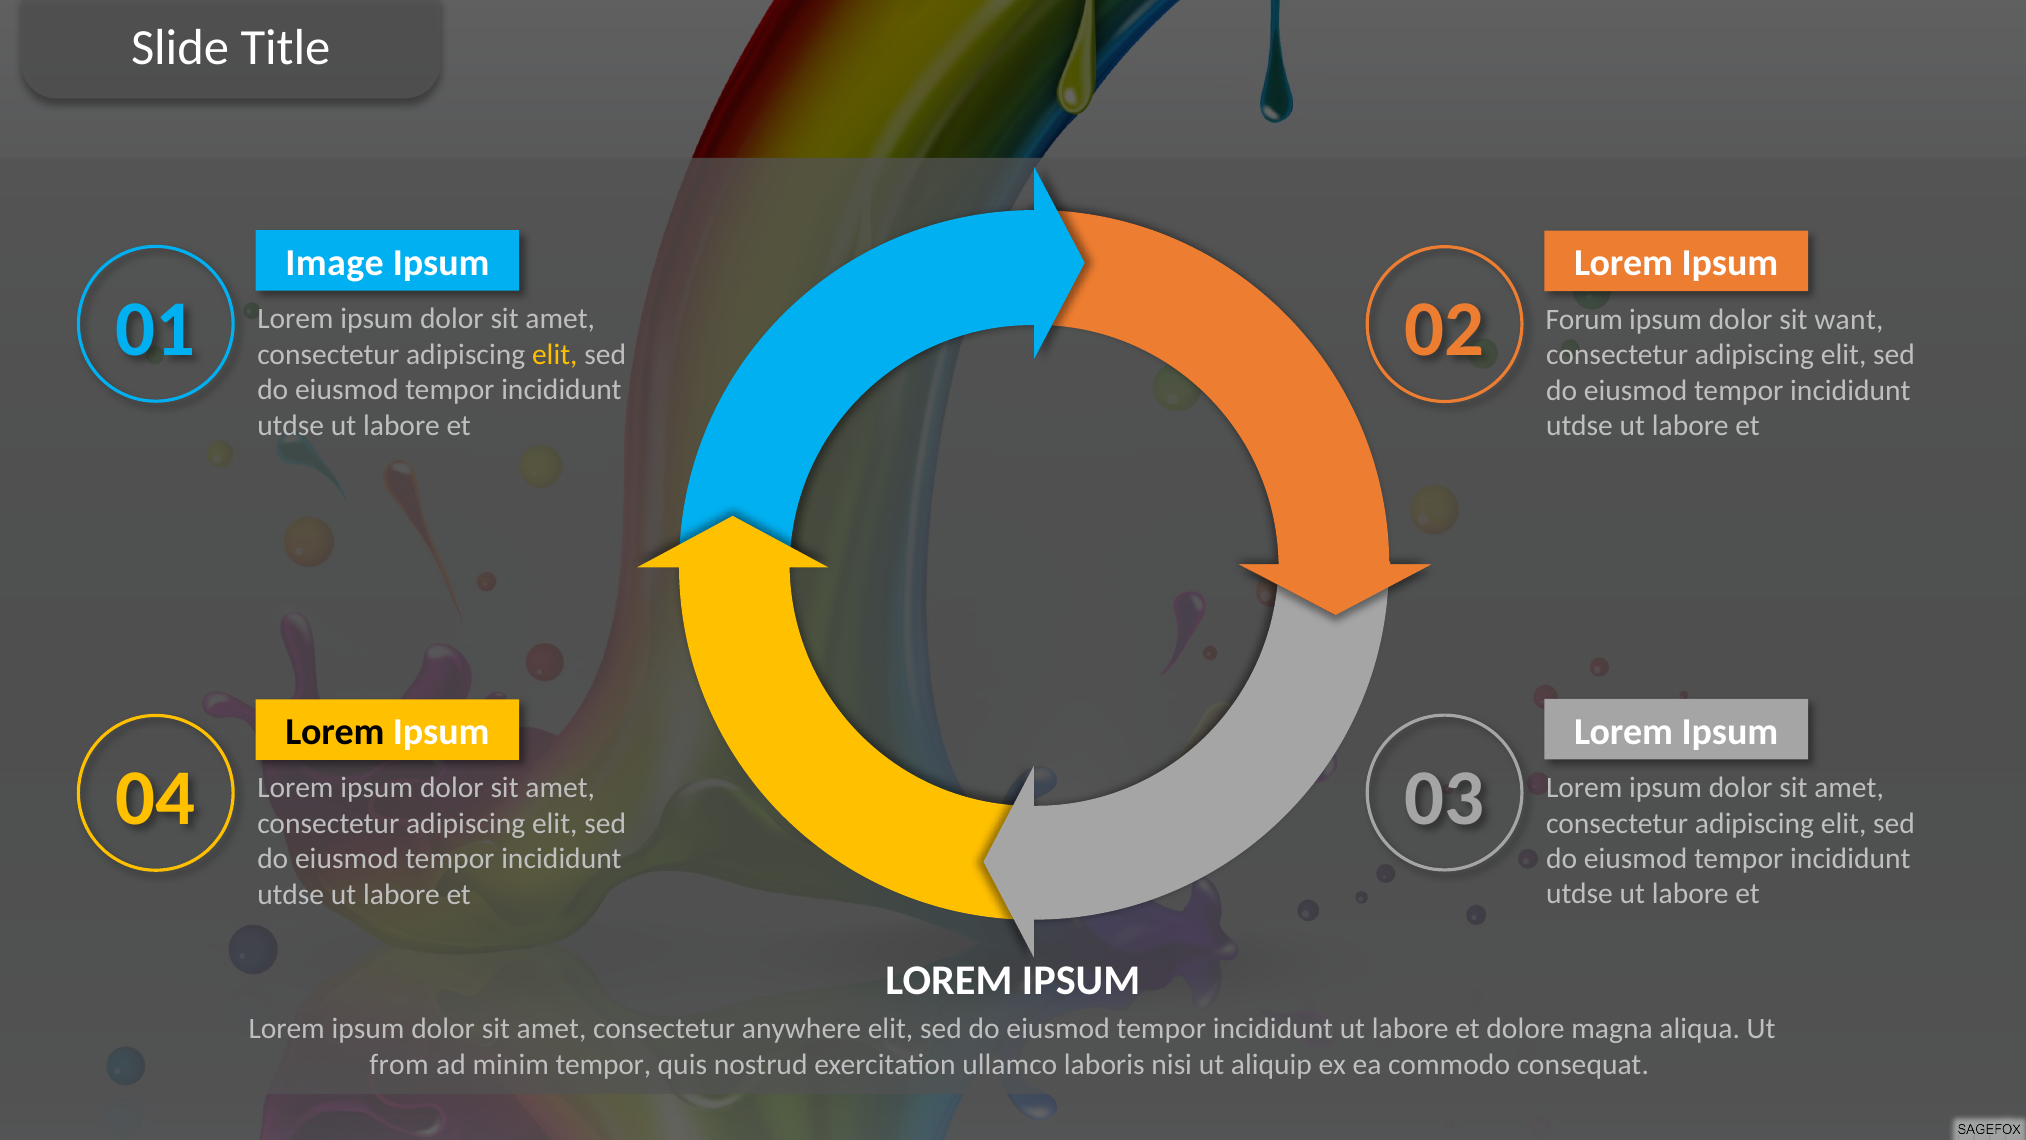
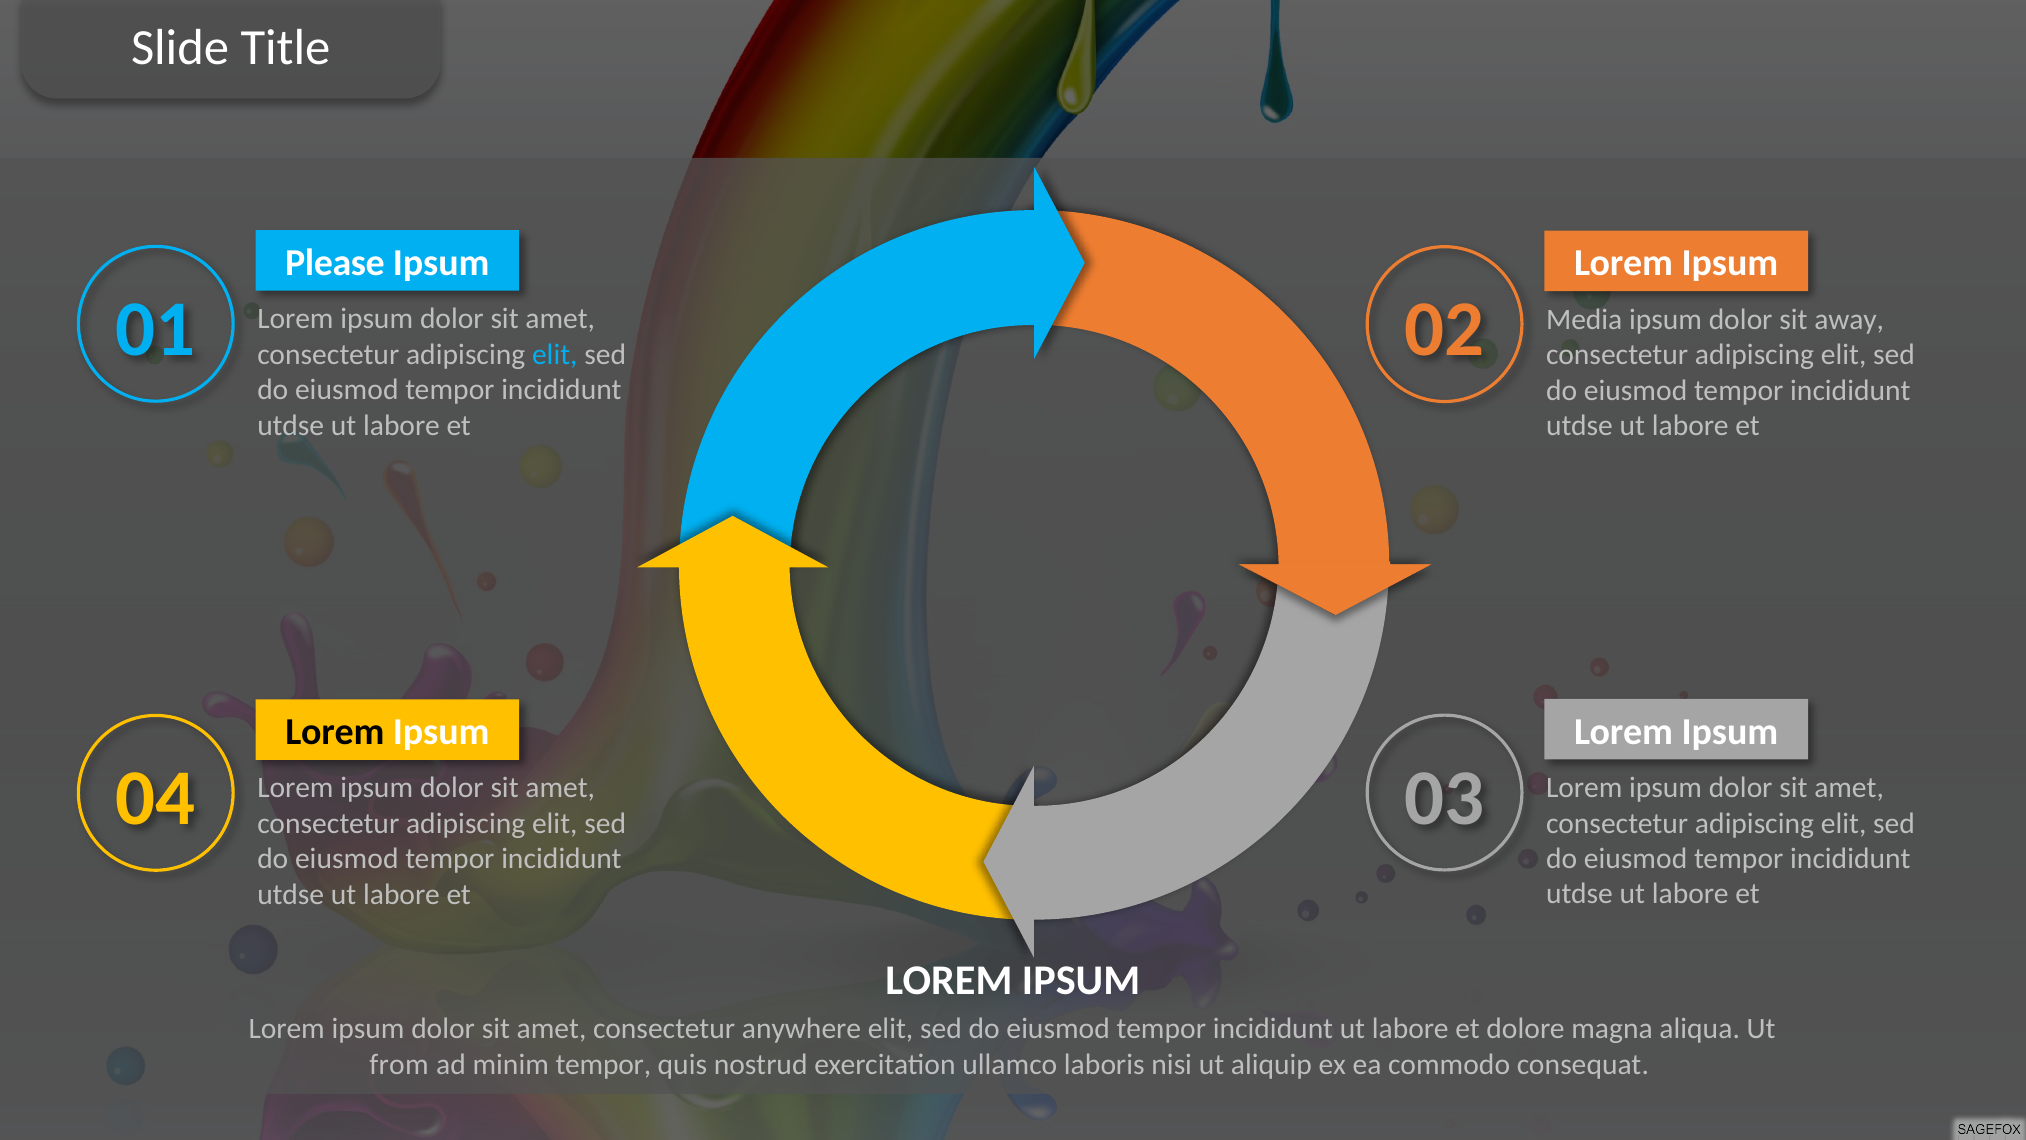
Image: Image -> Please (335, 263)
Forum: Forum -> Media (1584, 319)
want: want -> away (1849, 319)
elit colour: yellow -> light blue (555, 354)
